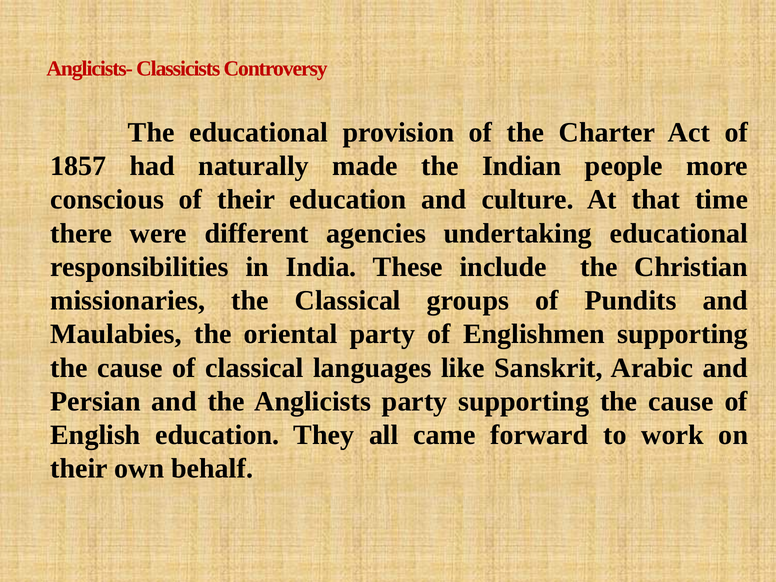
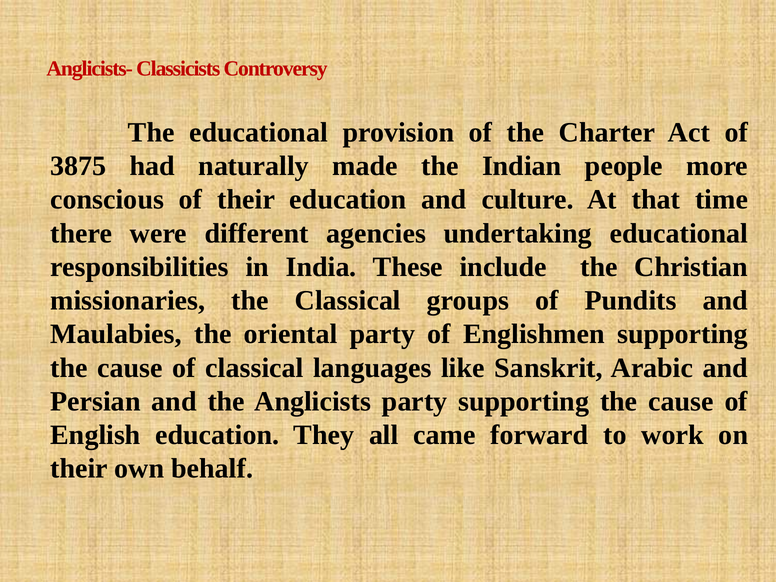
1857: 1857 -> 3875 (78, 166)
